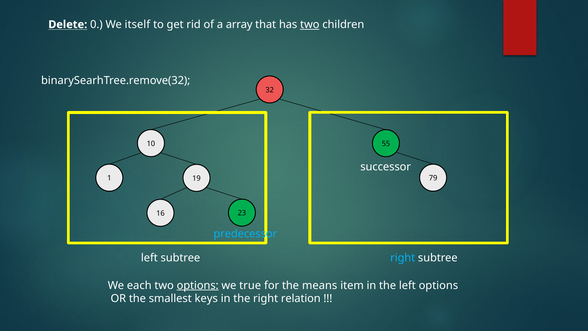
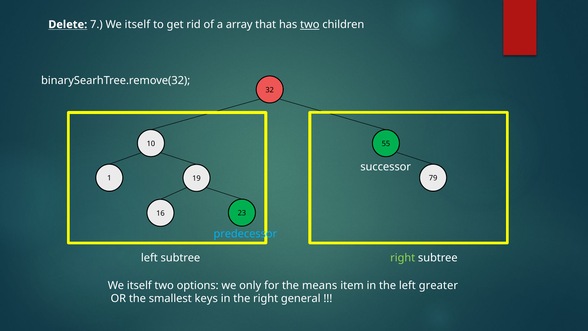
0: 0 -> 7 (96, 24)
right colour: light blue -> light green (403, 258)
each: each -> itself (139, 285)
options underline: present -> none (198, 285)
true: true -> only (250, 285)
left options: options -> greater (438, 285)
relation: relation -> general (301, 298)
